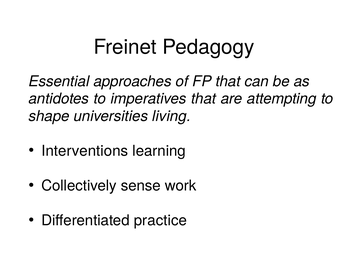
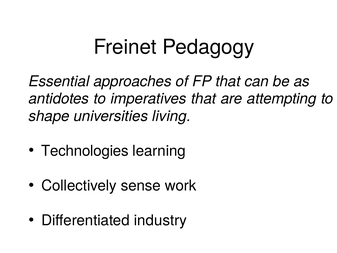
Interventions: Interventions -> Technologies (85, 151)
practice: practice -> industry (160, 220)
